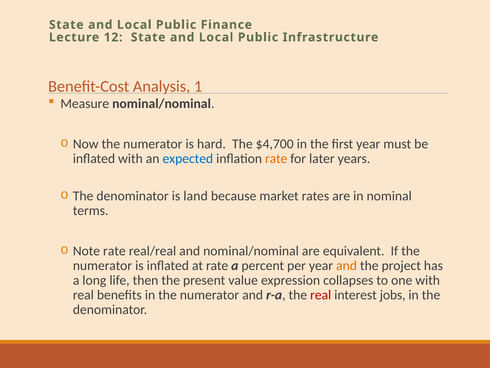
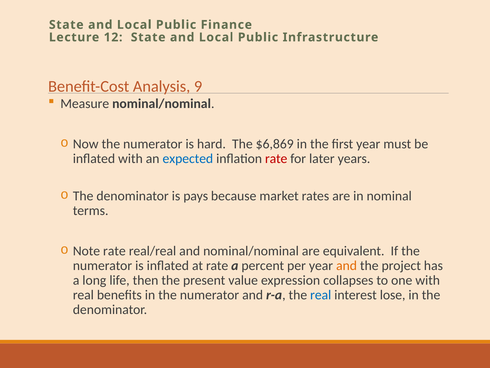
1: 1 -> 9 (198, 86)
$4,700: $4,700 -> $6,869 (275, 144)
rate colour: orange -> red (276, 159)
land: land -> pays (196, 196)
real colour: red -> blue (321, 295)
jobs: jobs -> lose (393, 295)
